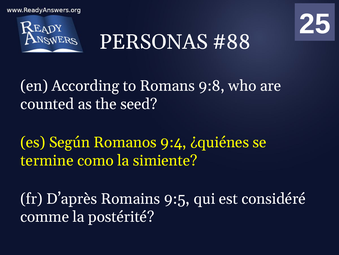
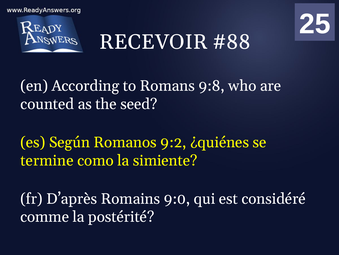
PERSONAS: PERSONAS -> RECEVOIR (154, 42)
9:4: 9:4 -> 9:2 (173, 142)
9:5: 9:5 -> 9:0 (177, 198)
